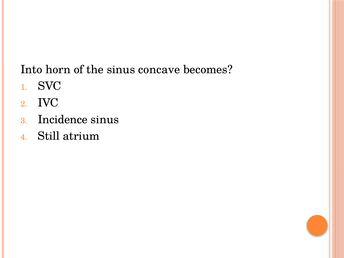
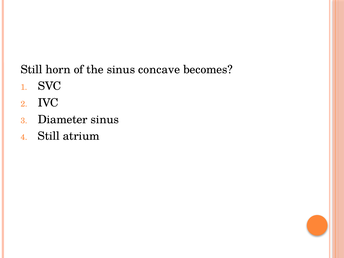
Into: Into -> Still (32, 70)
Incidence: Incidence -> Diameter (63, 119)
